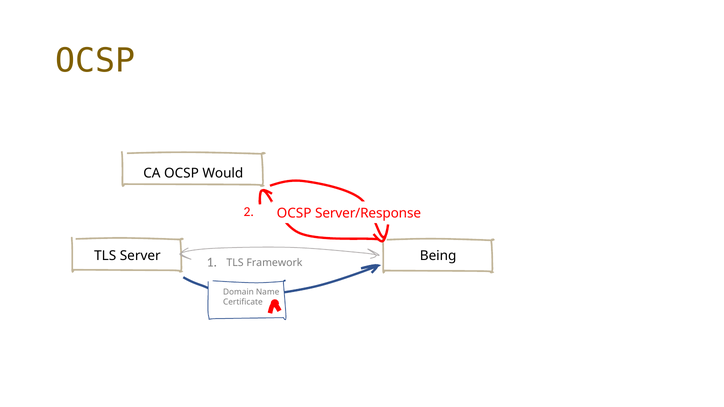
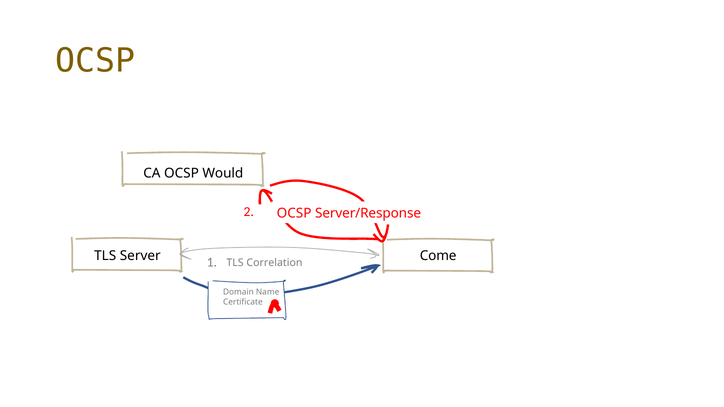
Being: Being -> Come (438, 256)
Framework: Framework -> Correlation (274, 263)
